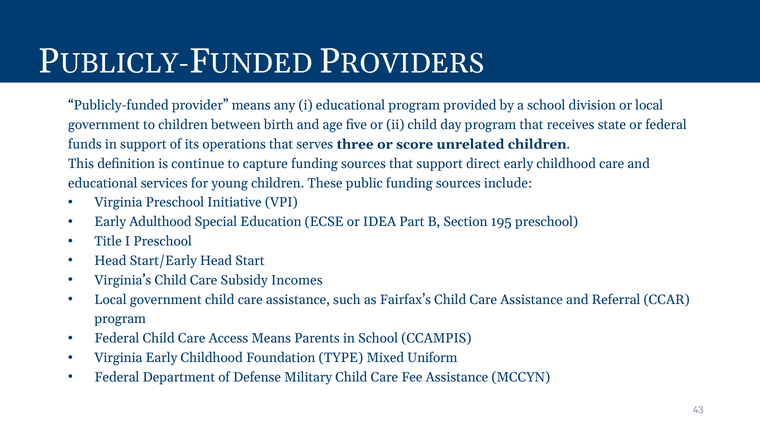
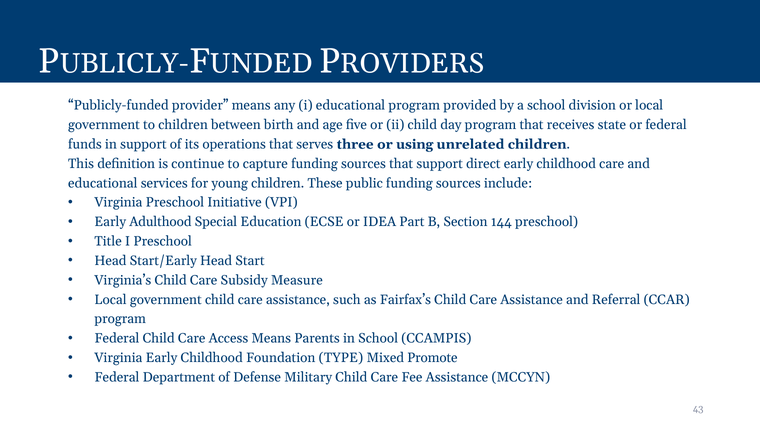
score: score -> using (415, 144)
195: 195 -> 144 (501, 222)
Incomes: Incomes -> Measure (297, 280)
Uniform: Uniform -> Promote (432, 357)
